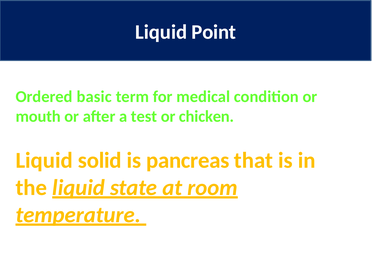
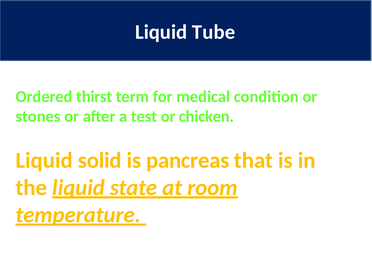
Point: Point -> Tube (214, 32)
basic: basic -> thirst (94, 97)
mouth: mouth -> stones (38, 116)
